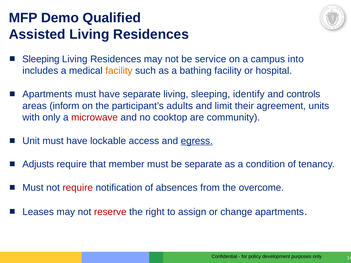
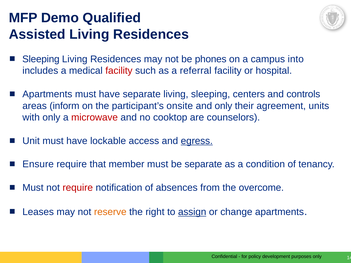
service: service -> phones (211, 59)
facility colour: orange -> red (119, 71)
bathing: bathing -> referral (196, 71)
identify: identify -> centers (249, 94)
adults: adults -> onsite (180, 106)
and limit: limit -> only (223, 106)
community: community -> counselors (233, 118)
Adjusts: Adjusts -> Ensure (38, 164)
reserve colour: red -> orange (110, 212)
assign underline: none -> present (192, 212)
